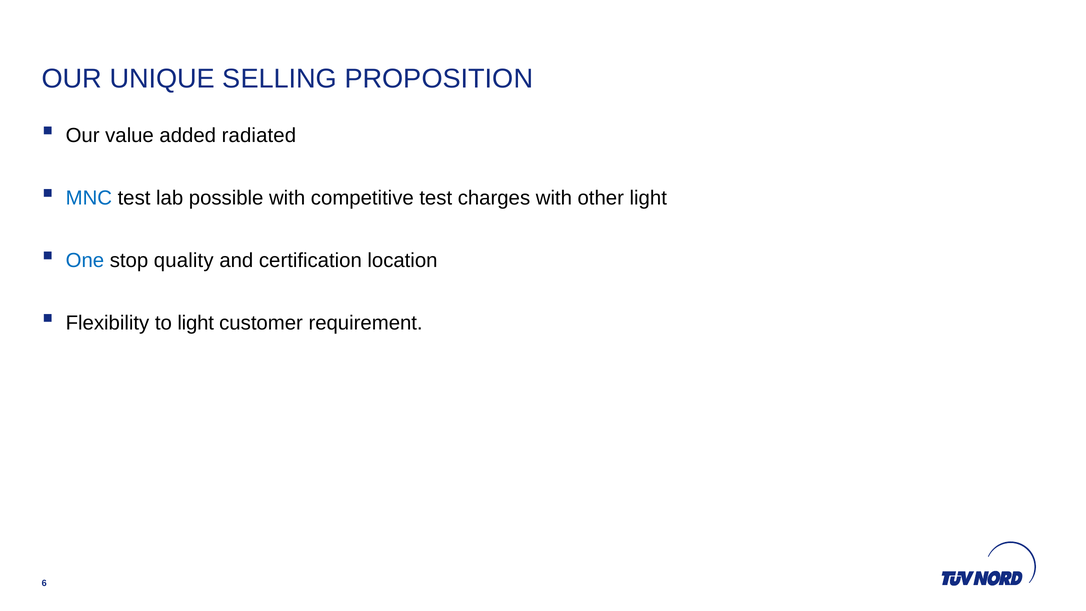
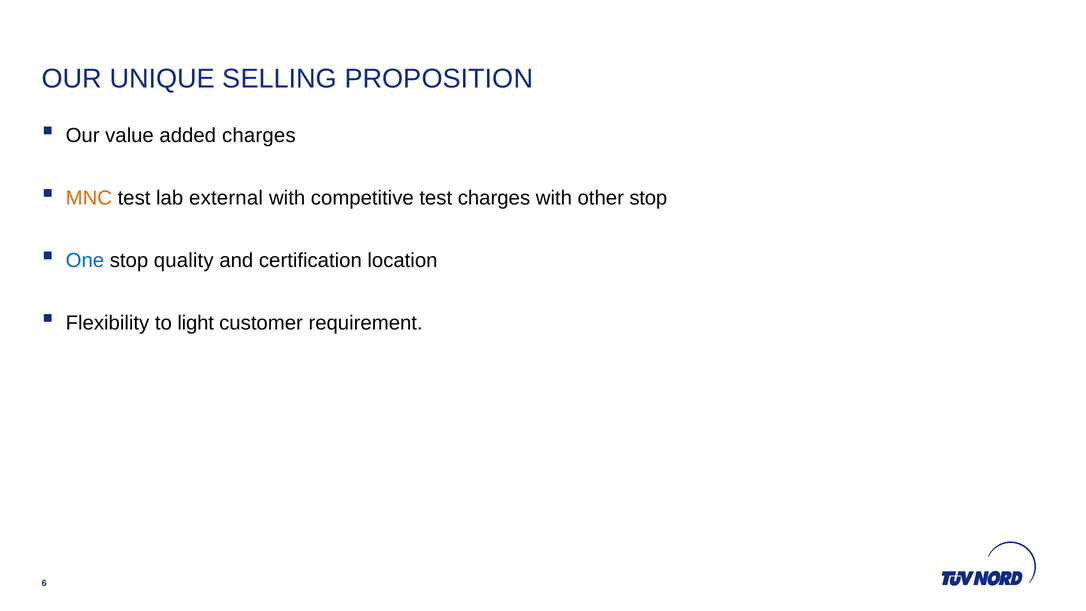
added radiated: radiated -> charges (259, 135)
MNC colour: blue -> orange (89, 198)
possible: possible -> external (226, 198)
other light: light -> stop (648, 198)
